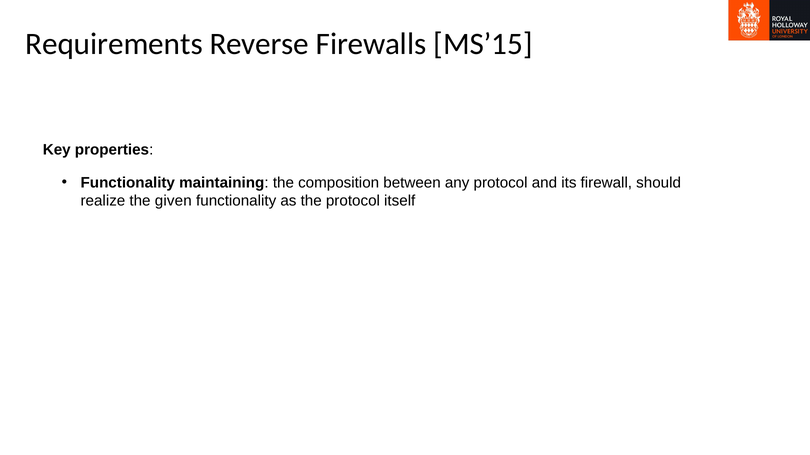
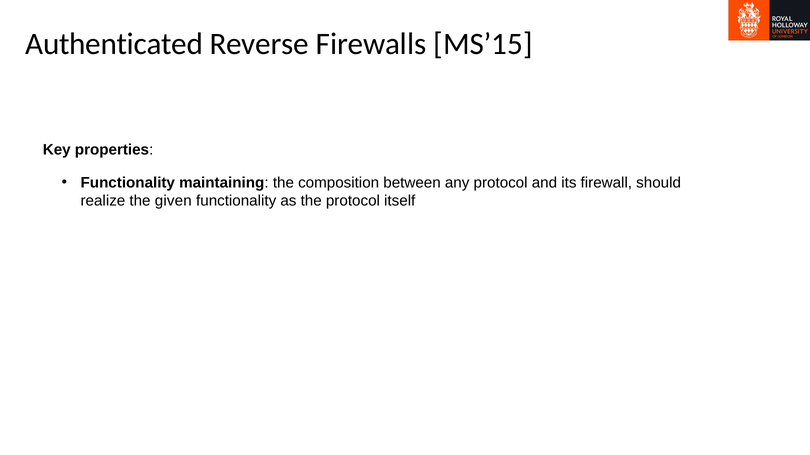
Requirements: Requirements -> Authenticated (114, 44)
